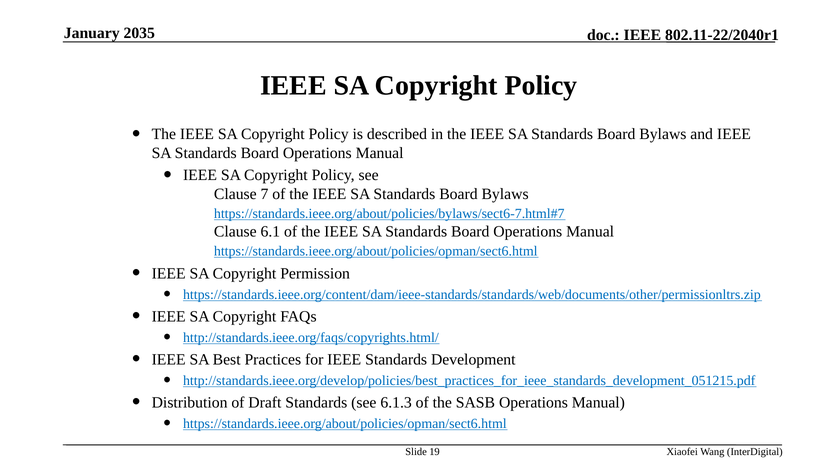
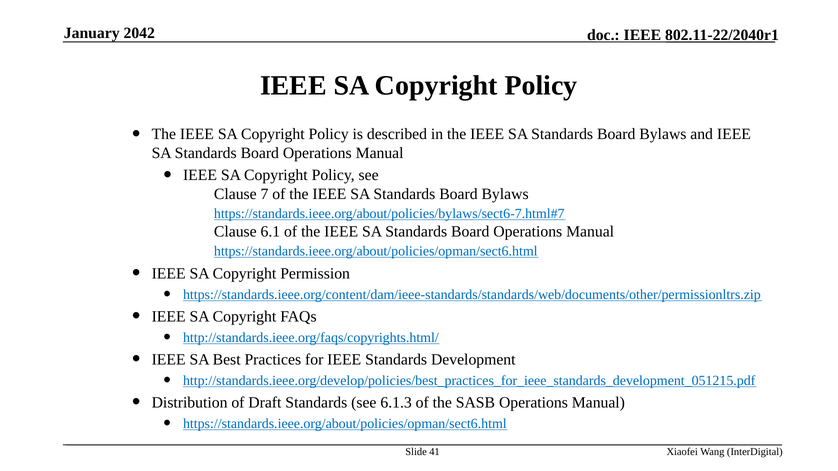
2035: 2035 -> 2042 (139, 33)
19: 19 -> 41 (435, 452)
